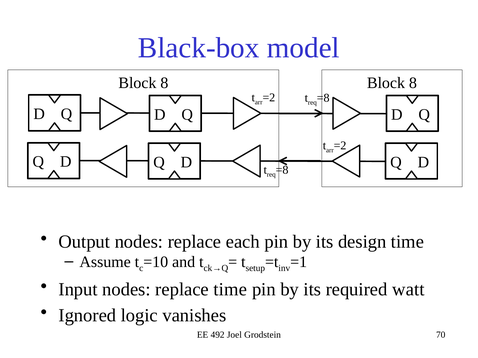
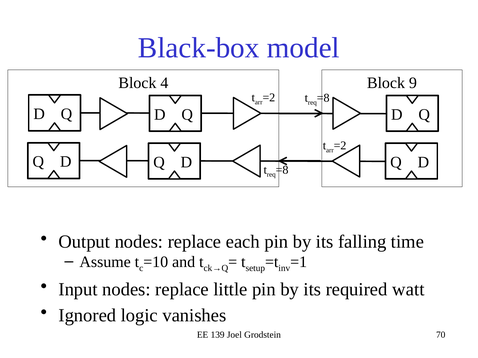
8: 8 -> 4 (164, 83)
8: 8 -> 9 (413, 83)
design: design -> falling (362, 242)
replace time: time -> little (230, 290)
492: 492 -> 139 (218, 335)
